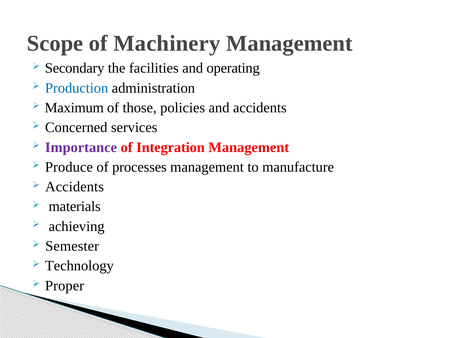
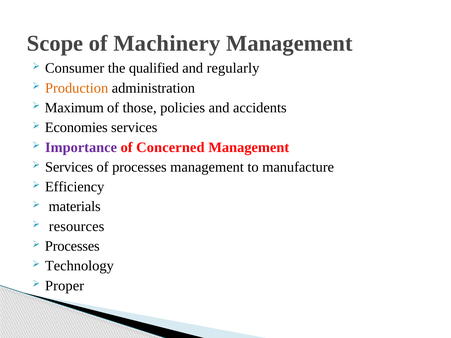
Secondary: Secondary -> Consumer (75, 68)
facilities: facilities -> qualified (154, 68)
operating: operating -> regularly (233, 68)
Production colour: blue -> orange (77, 88)
Concerned: Concerned -> Economies (76, 128)
Integration: Integration -> Concerned (170, 147)
Produce: Produce -> Services (69, 167)
Accidents: Accidents -> Efficiency (75, 187)
achieving: achieving -> resources (77, 226)
Semester: Semester -> Processes (72, 246)
